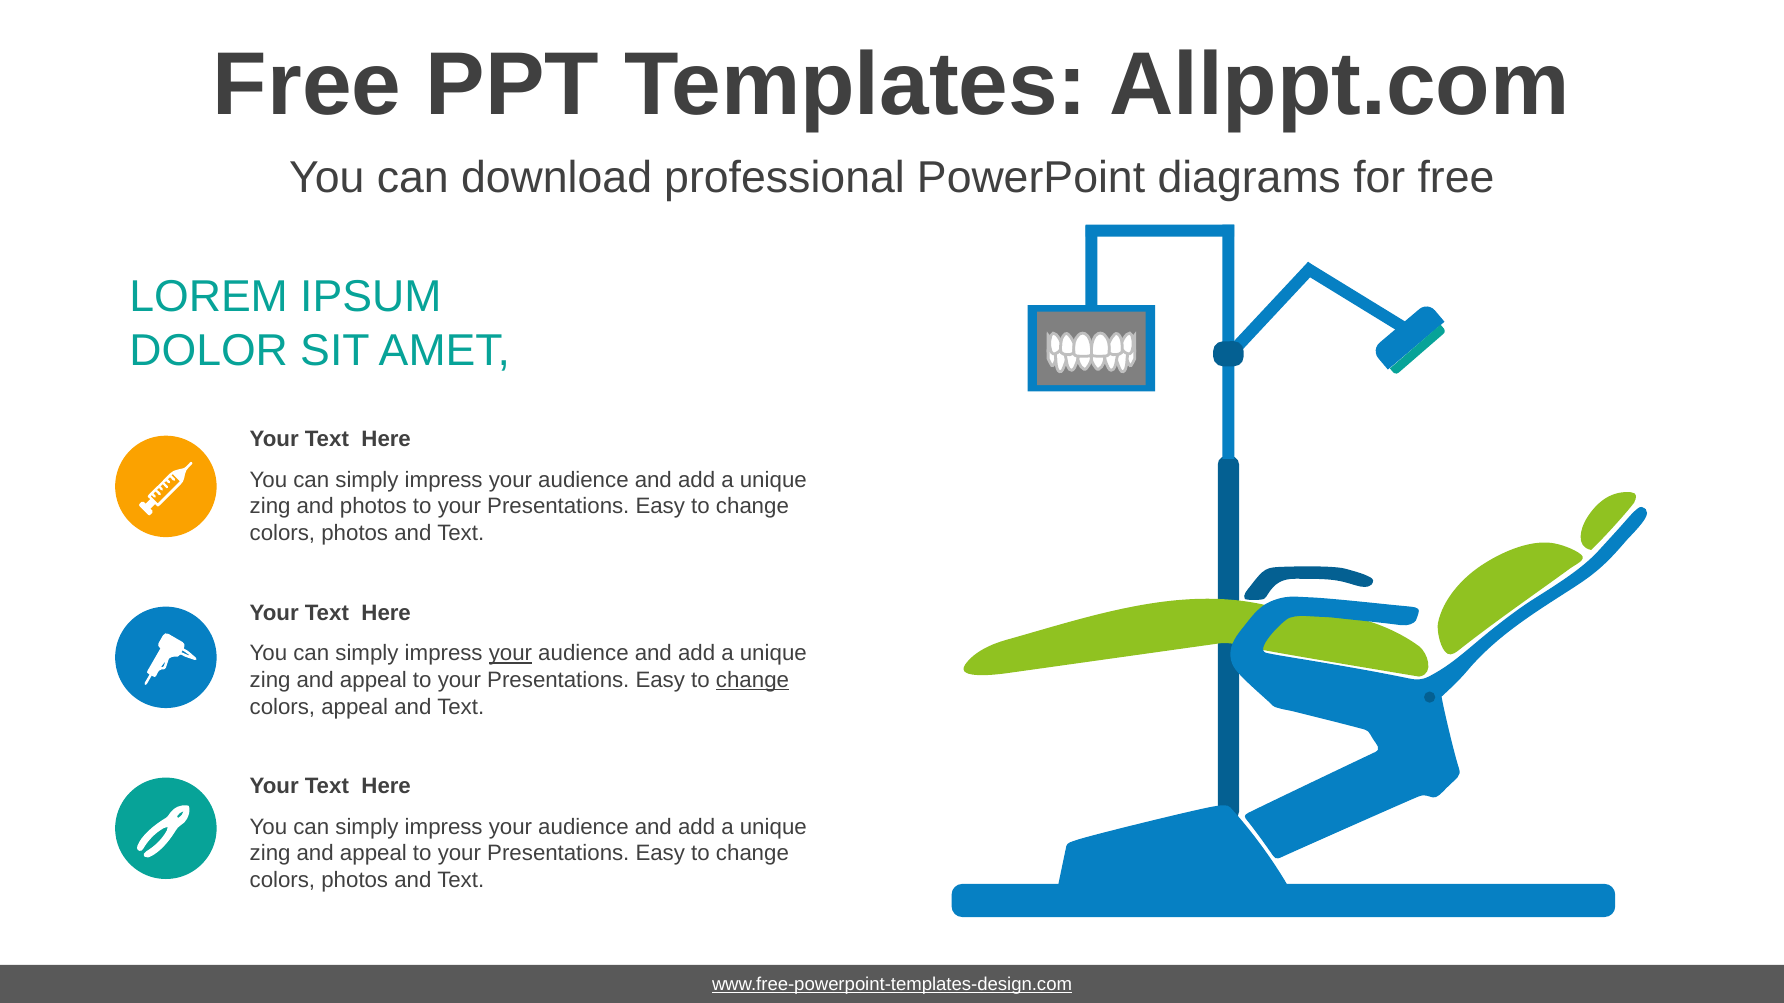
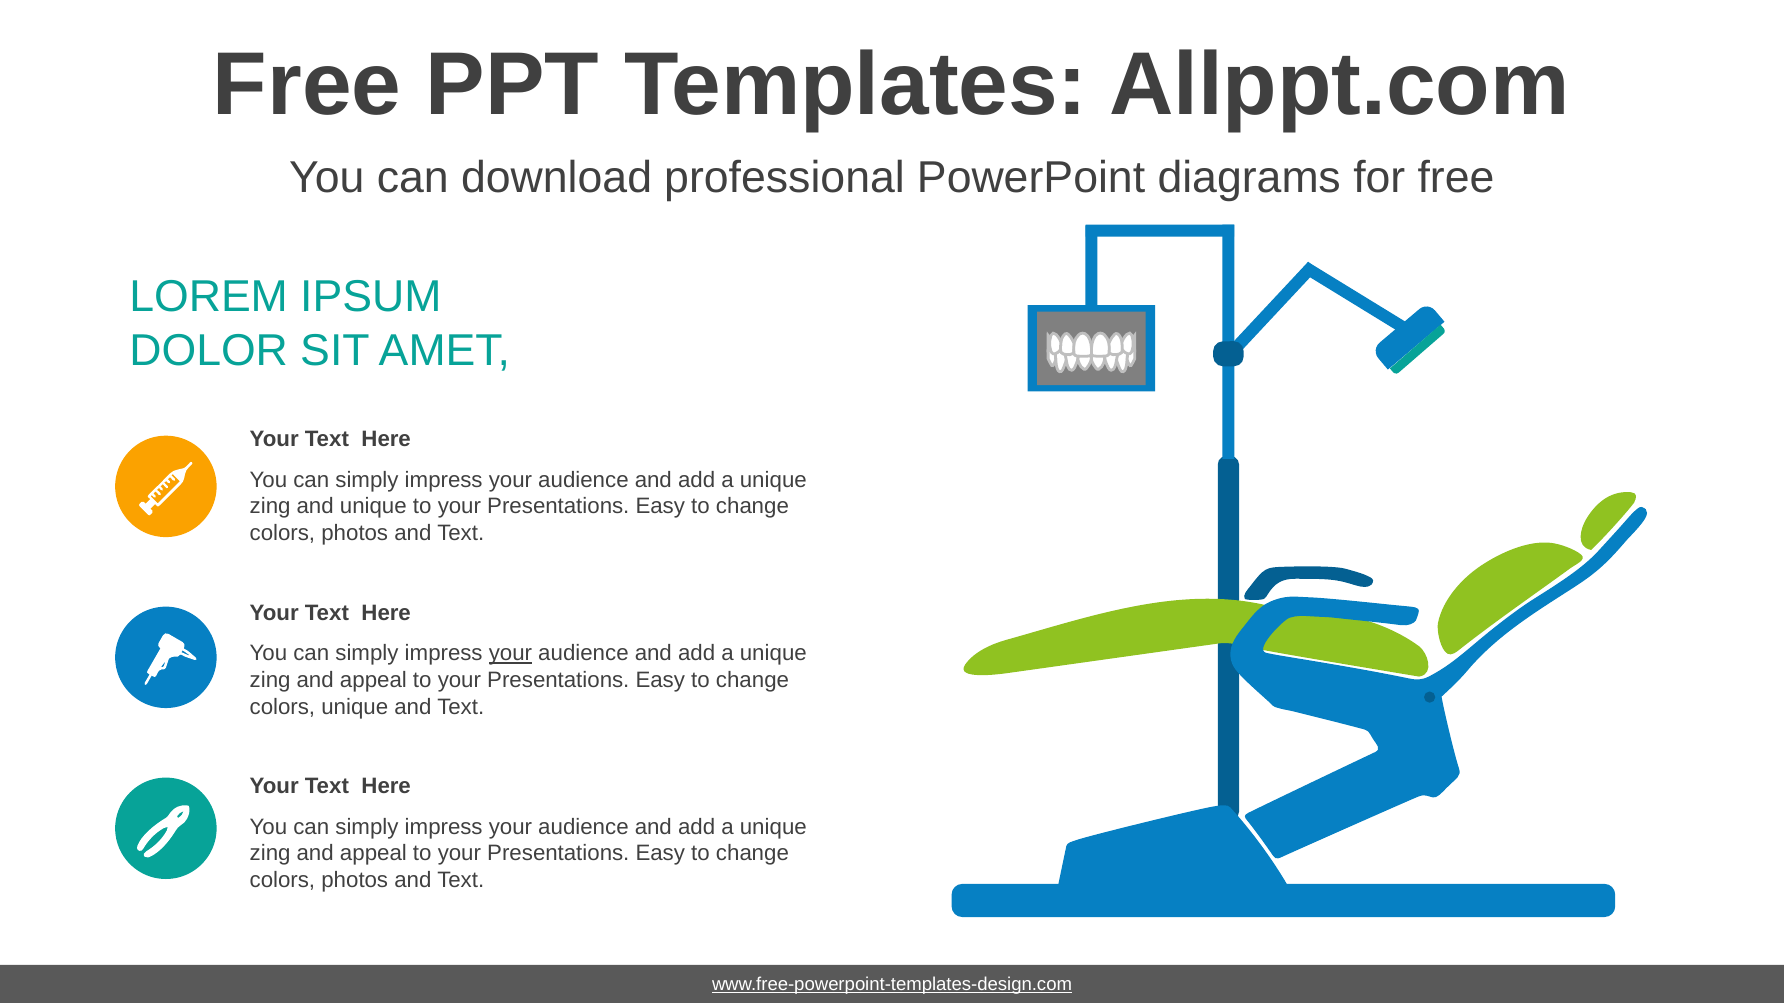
and photos: photos -> unique (373, 507)
change underline: present -> none (752, 680)
colors appeal: appeal -> unique (355, 707)
